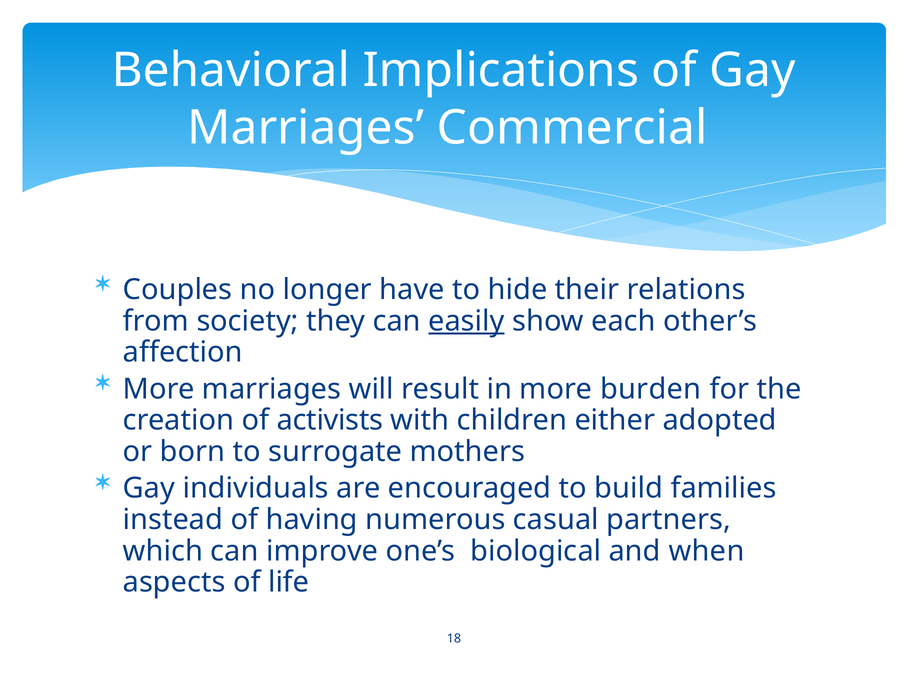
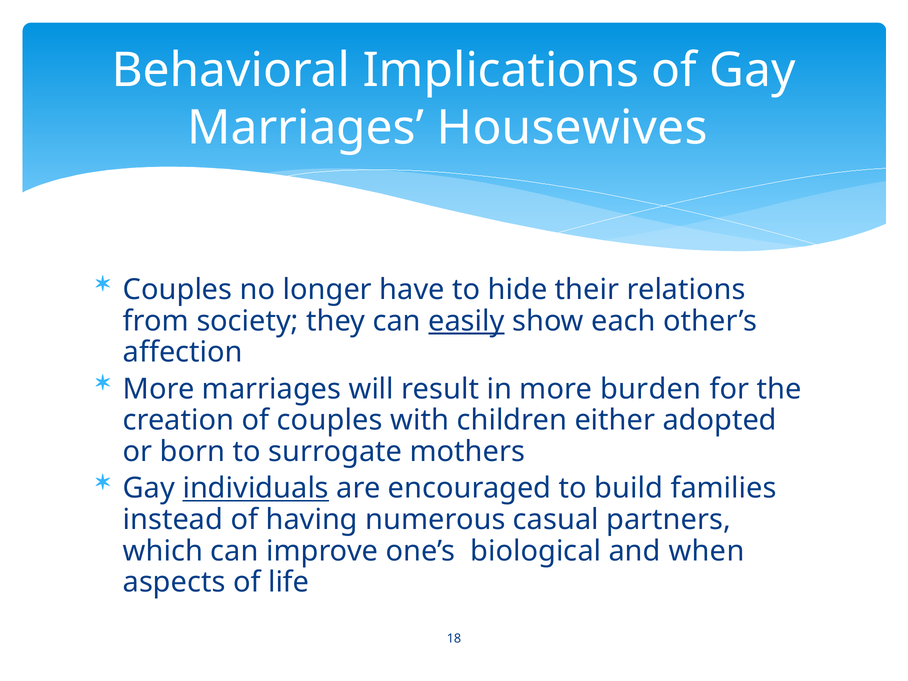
Commercial: Commercial -> Housewives (572, 128)
of activists: activists -> couples (330, 420)
individuals underline: none -> present (256, 488)
